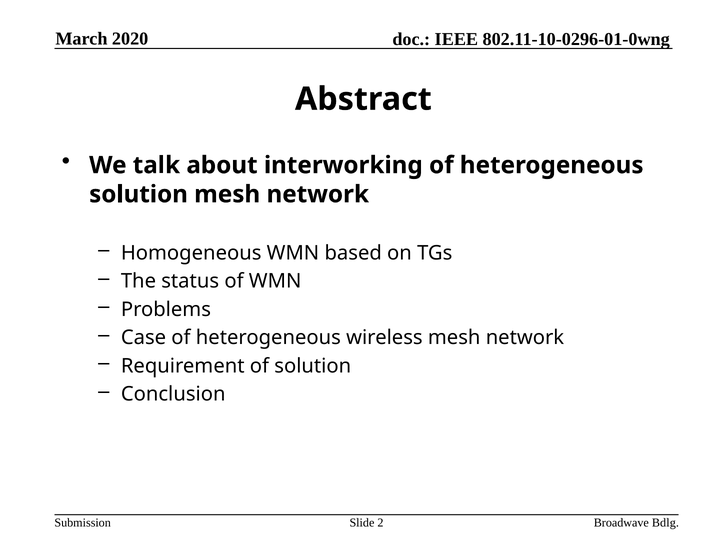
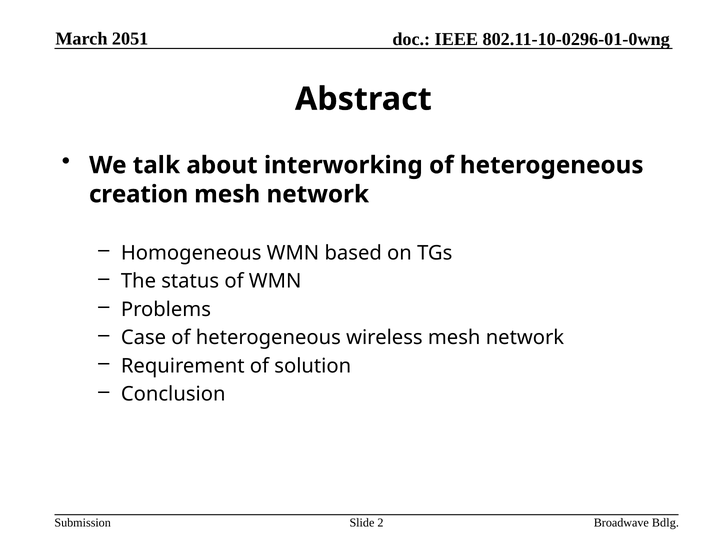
2020: 2020 -> 2051 (130, 39)
solution: solution -> creation (139, 194)
